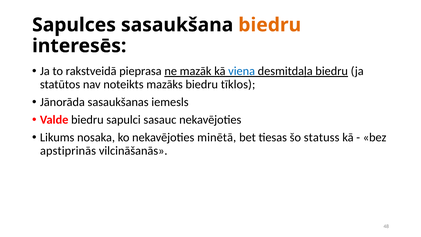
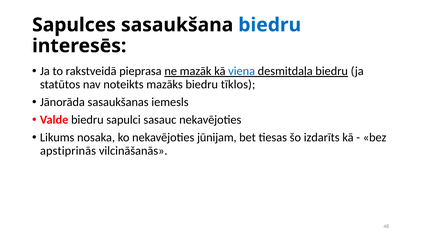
biedru colour: orange -> blue (270, 25)
minētā: minētā -> jūnijam (217, 137)
statuss: statuss -> izdarīts (322, 137)
